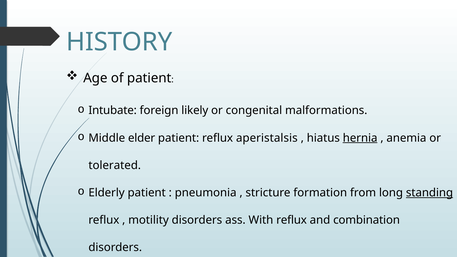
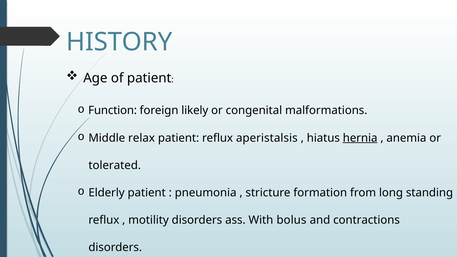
Intubate: Intubate -> Function (113, 111)
elder: elder -> relax (142, 138)
standing underline: present -> none (429, 193)
With reflux: reflux -> bolus (291, 220)
combination: combination -> contractions (366, 220)
